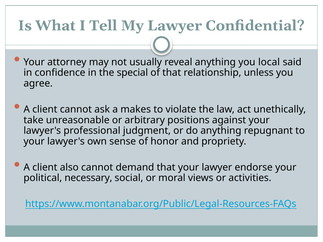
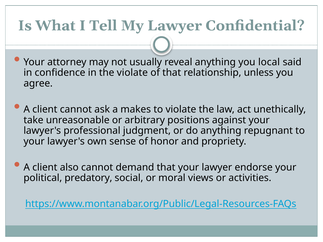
the special: special -> violate (132, 73)
necessary: necessary -> predatory (88, 178)
